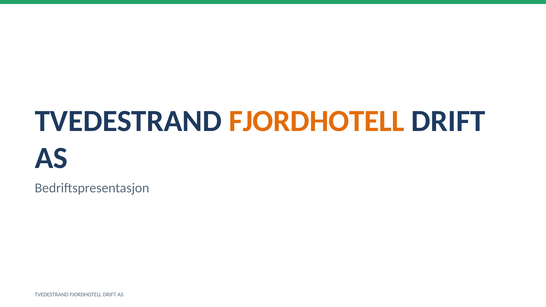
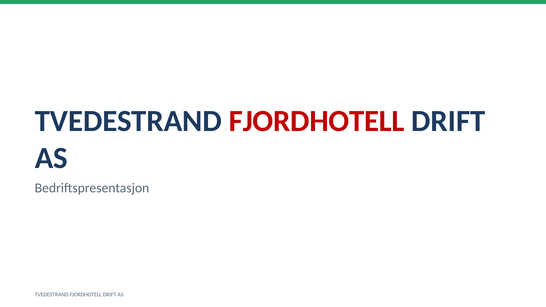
FJORDHOTELL colour: orange -> red (317, 121)
